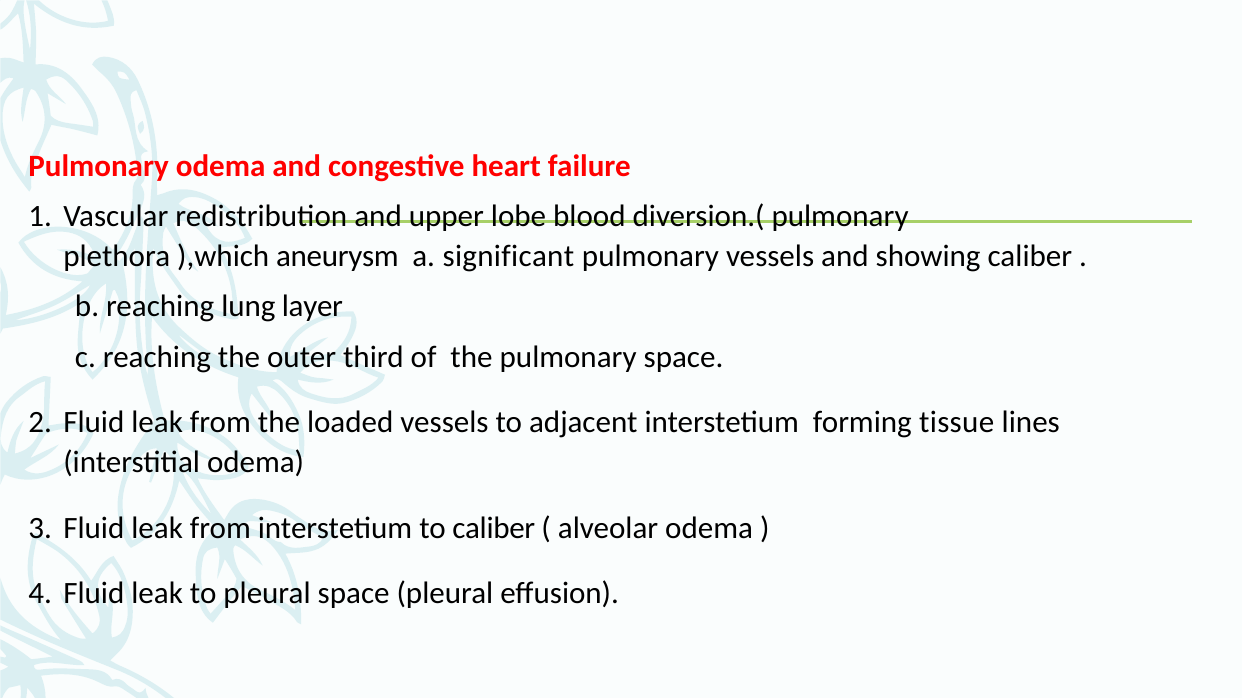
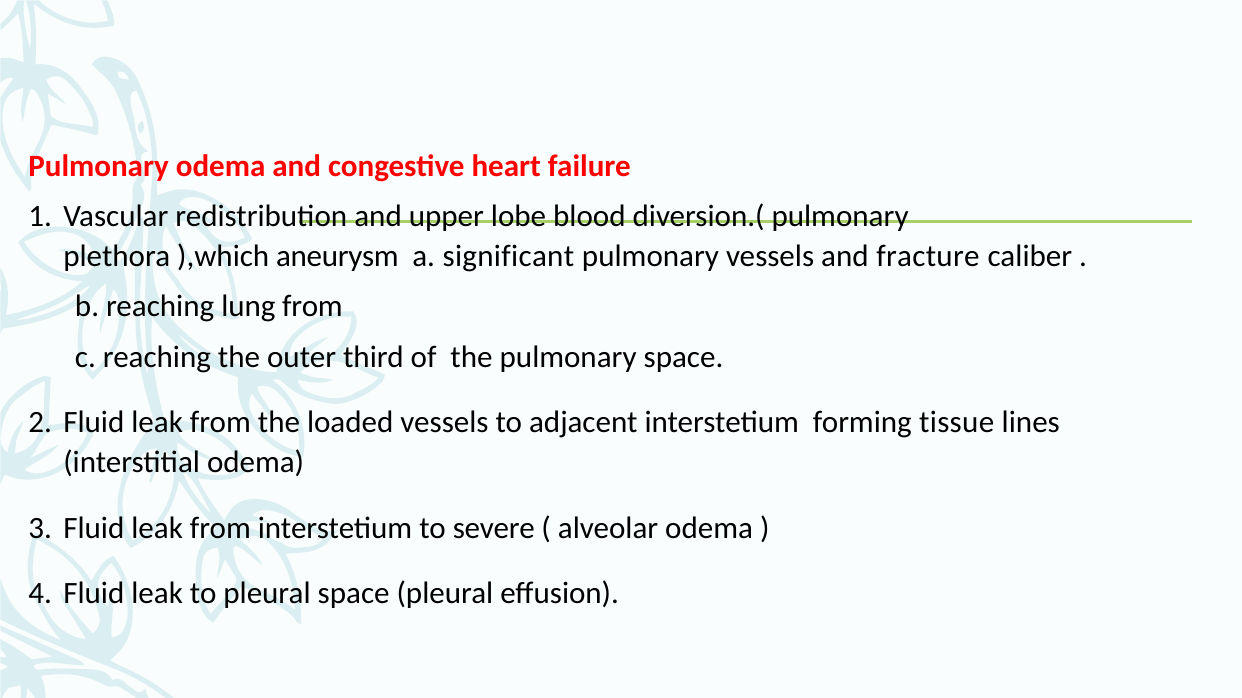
showing: showing -> fracture (928, 257)
lung layer: layer -> from (312, 307)
to caliber: caliber -> severe (494, 529)
